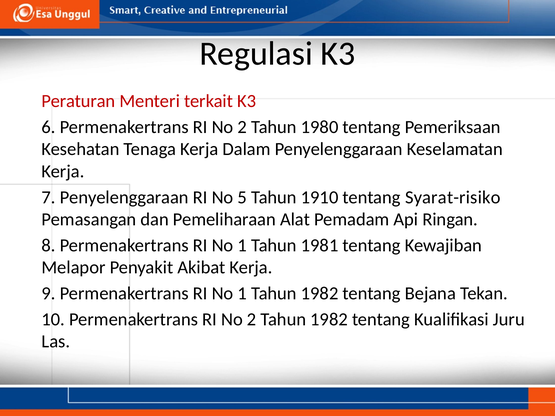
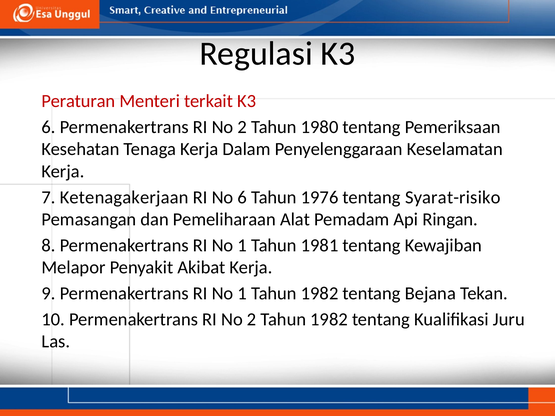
7 Penyelenggaraan: Penyelenggaraan -> Ketenagakerjaan (124, 197)
No 5: 5 -> 6 (242, 197)
1910: 1910 -> 1976 (320, 197)
